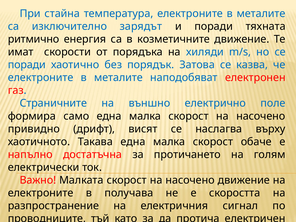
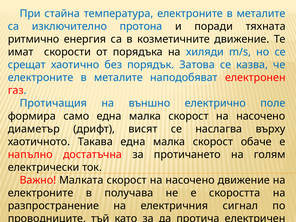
зарядът: зарядът -> протона (141, 26)
поради: поради -> срещат (27, 65)
Страничните: Страничните -> Протичащия (53, 103)
привидно: привидно -> диаметър (34, 129)
